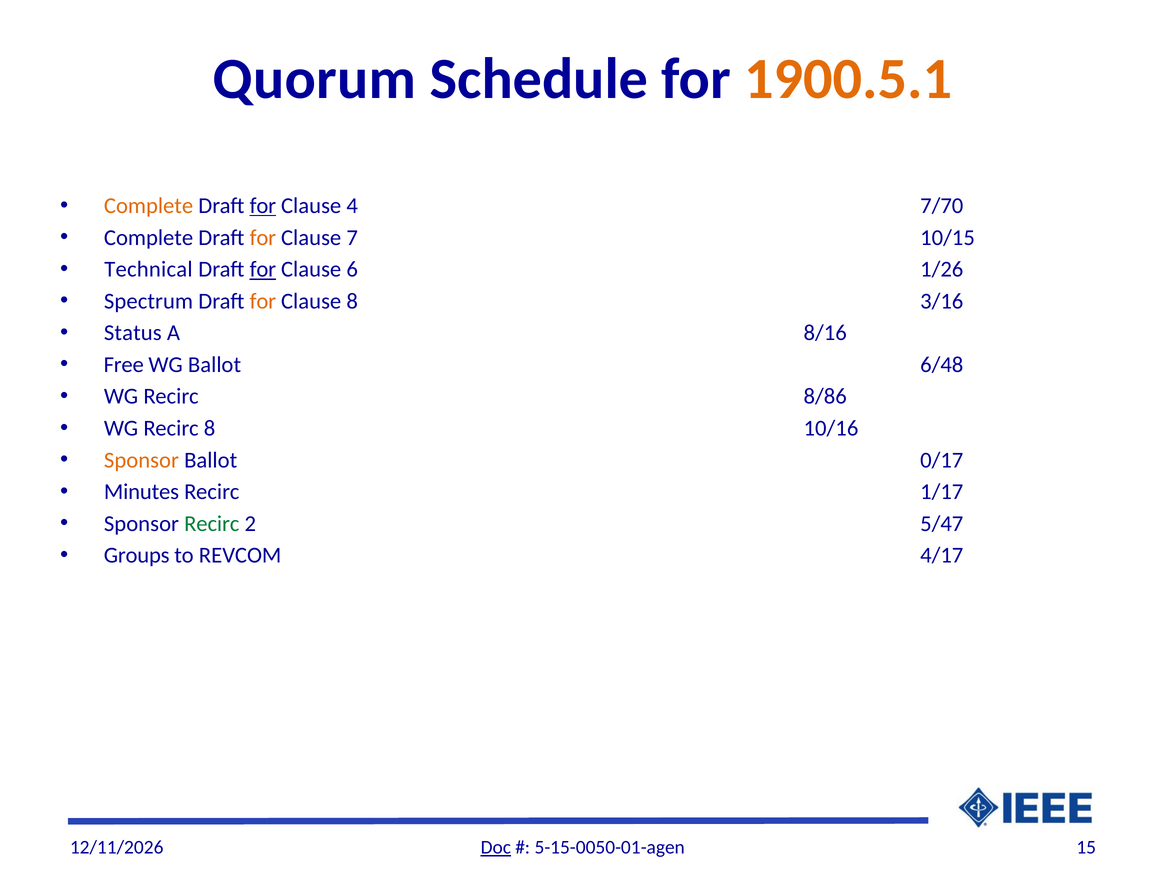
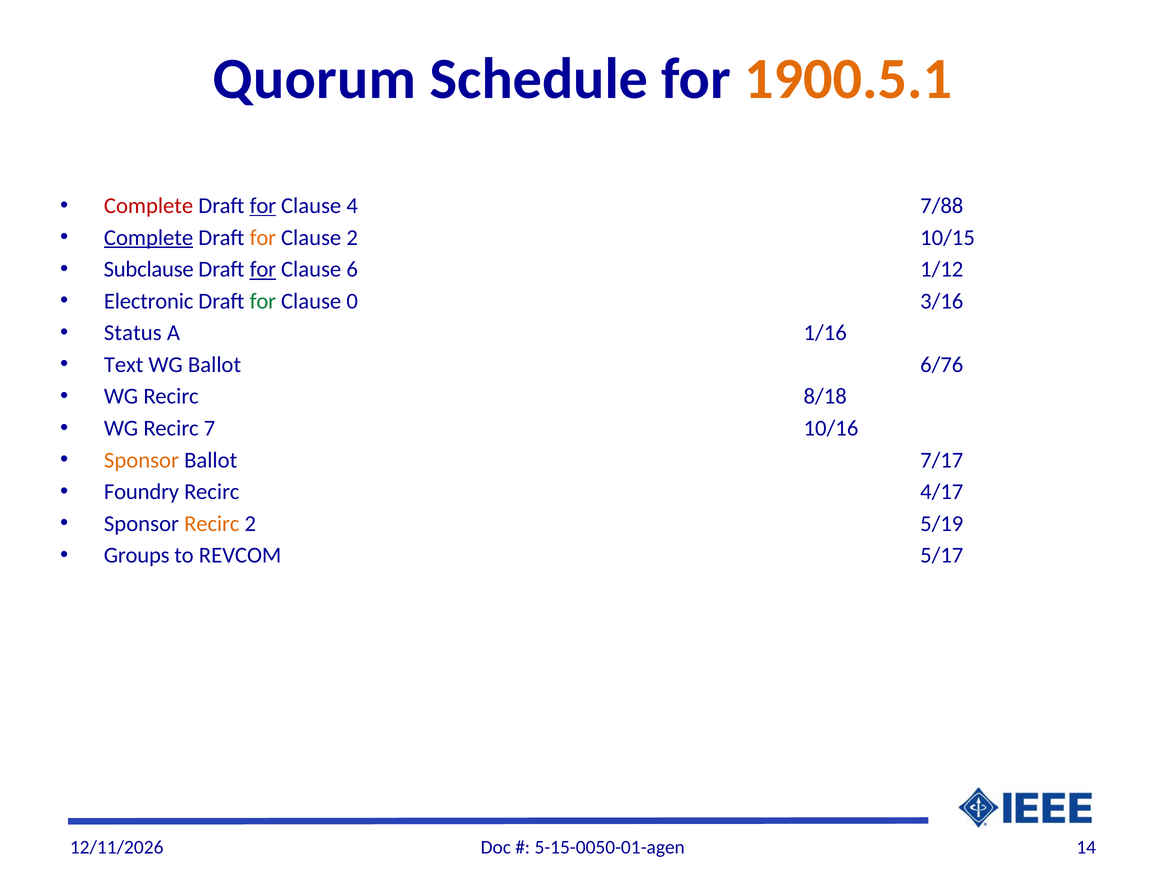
Complete colour: orange -> red (149, 206)
7/70: 7/70 -> 7/88 (942, 206)
Complete underline: none -> present (149, 237)
Clause 7: 7 -> 2 (352, 237)
Technical: Technical -> Subclause (149, 269)
1/26: 1/26 -> 1/12 (942, 269)
Spectrum: Spectrum -> Electronic (149, 301)
for colour: orange -> green (263, 301)
Clause 8: 8 -> 0 (352, 301)
8/16: 8/16 -> 1/16 (825, 333)
Free: Free -> Text (124, 364)
6/48: 6/48 -> 6/76 (942, 364)
8/86: 8/86 -> 8/18 (825, 396)
Recirc 8: 8 -> 7 (210, 428)
0/17: 0/17 -> 7/17 (942, 460)
Minutes: Minutes -> Foundry (142, 492)
1/17: 1/17 -> 4/17 (942, 492)
Recirc colour: green -> orange (212, 523)
5/47: 5/47 -> 5/19 (942, 523)
4/17: 4/17 -> 5/17 (942, 555)
Doc underline: present -> none (496, 847)
15: 15 -> 14 (1086, 847)
